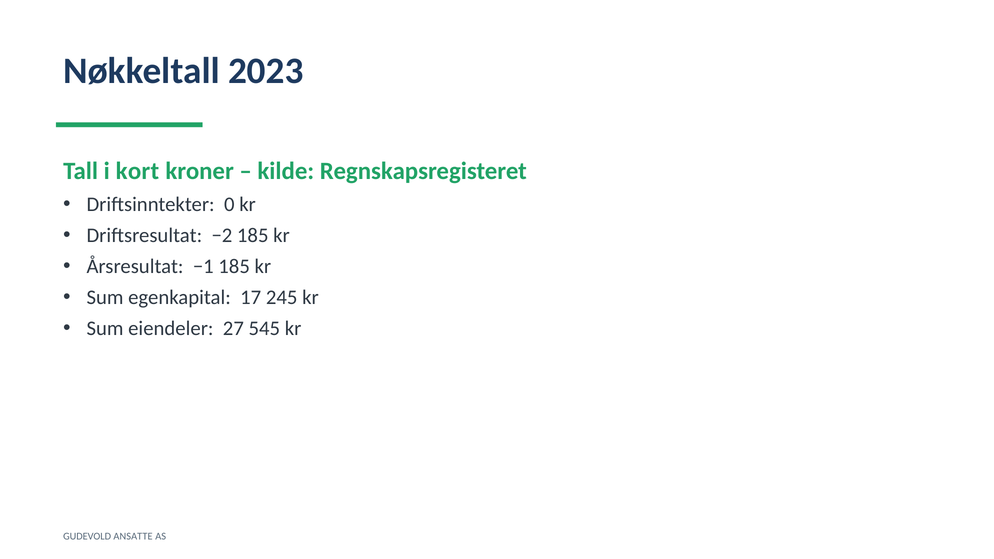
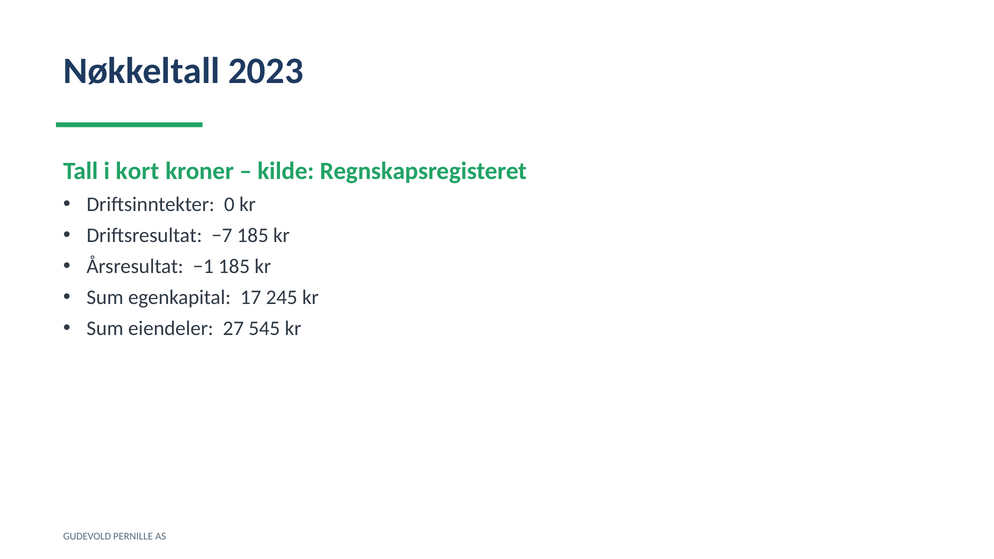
−2: −2 -> −7 (222, 235)
ANSATTE: ANSATTE -> PERNILLE (133, 536)
